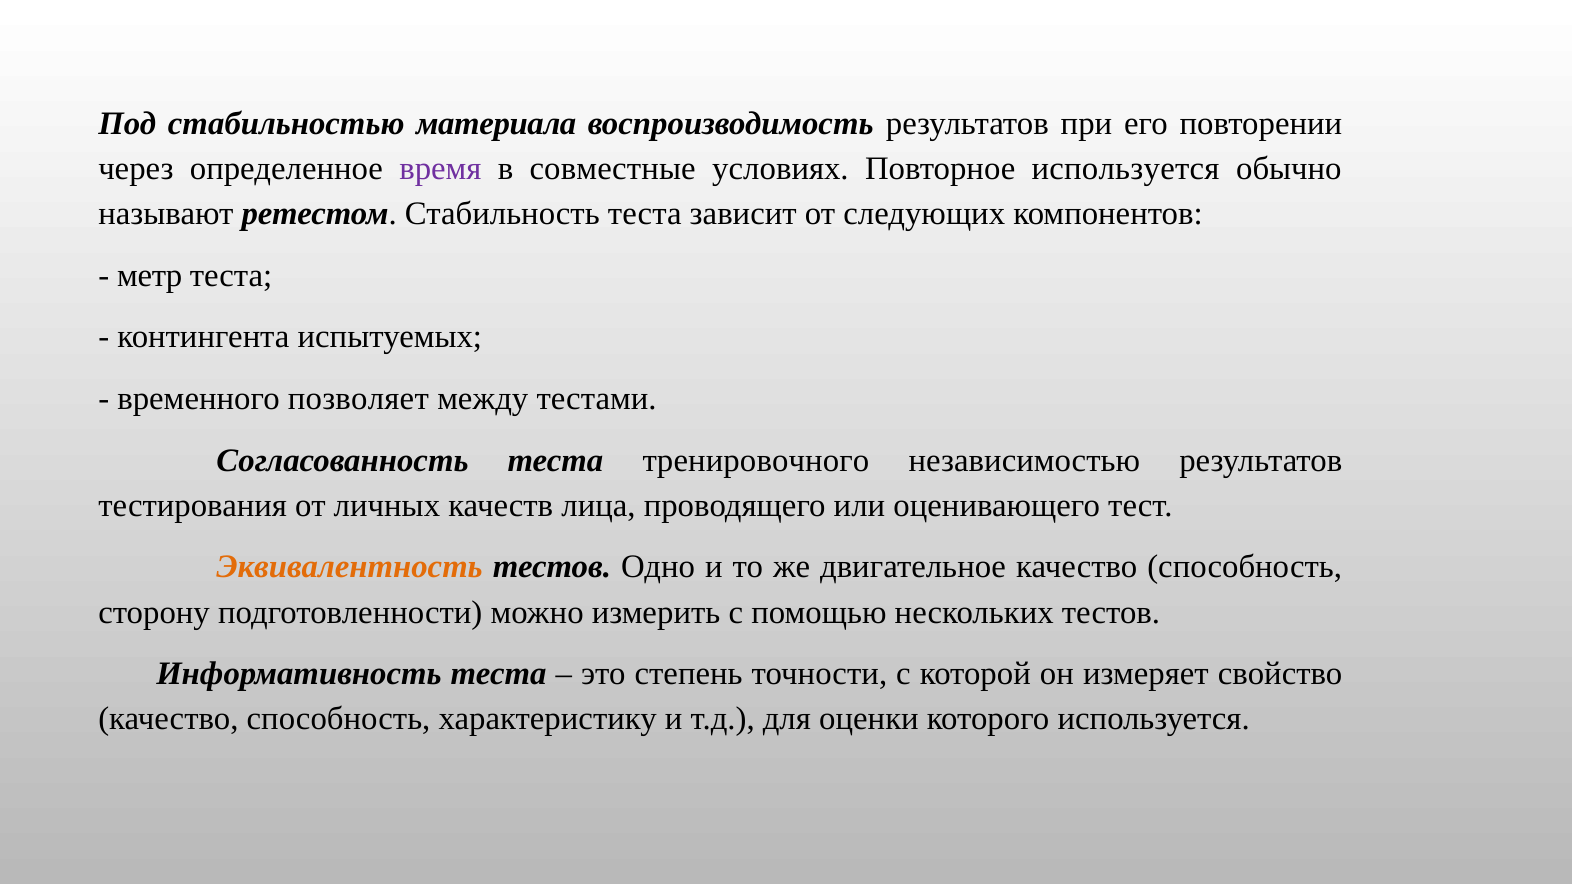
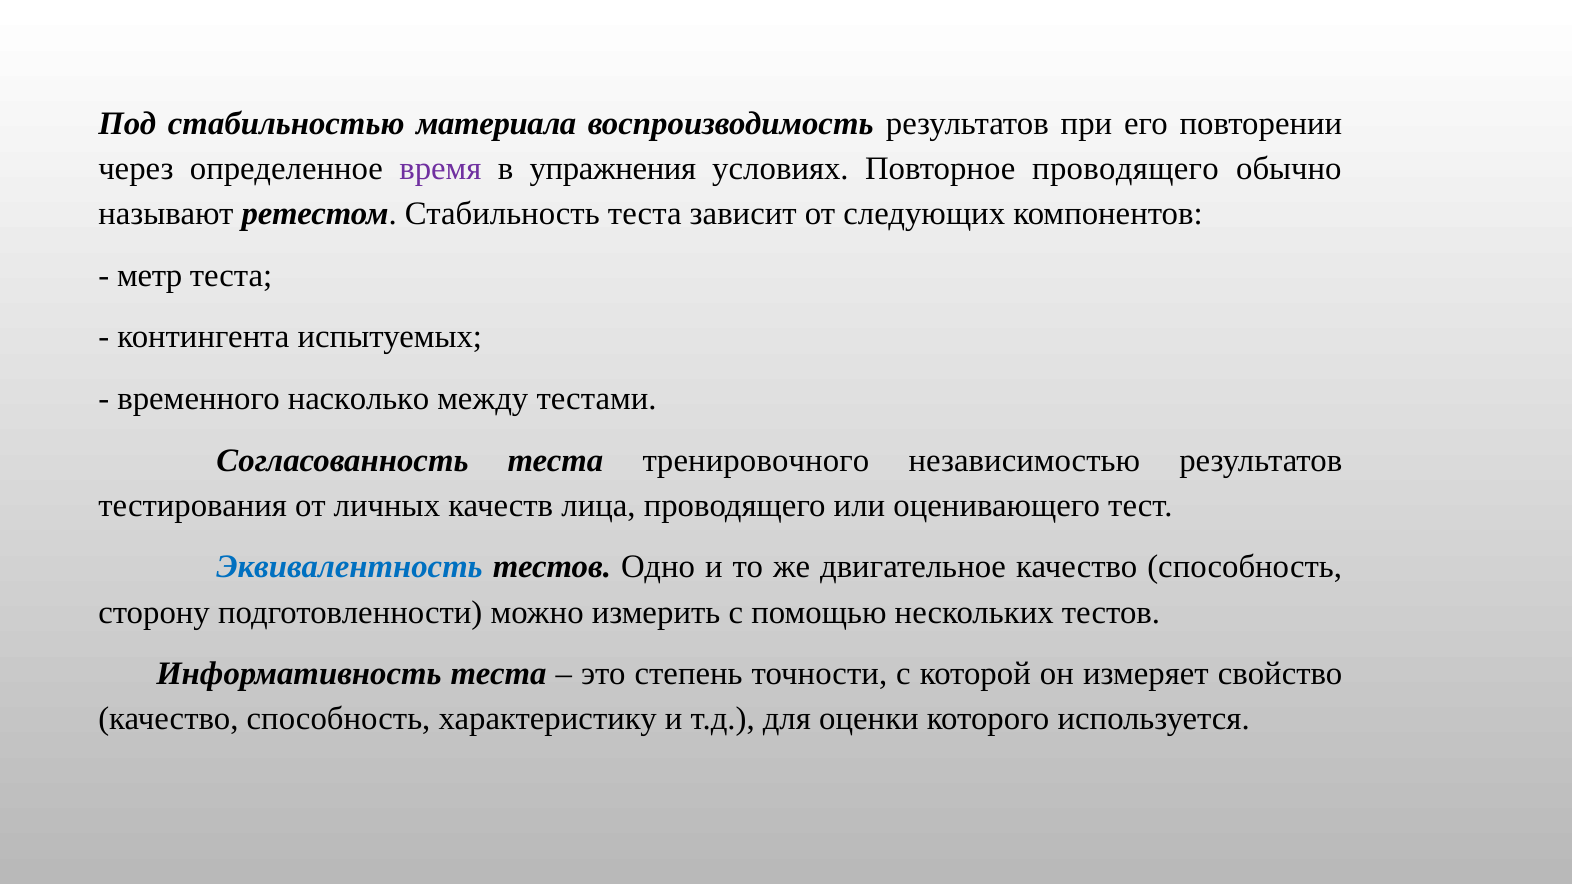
совместные: совместные -> упражнения (613, 169)
Повторное используется: используется -> проводящего (1126, 169)
позволяет: позволяет -> насколько (359, 399)
Эквивалентность colour: orange -> blue (350, 567)
